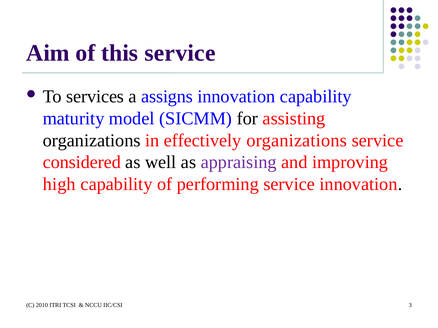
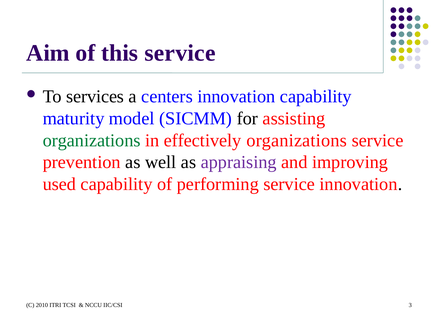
assigns: assigns -> centers (167, 97)
organizations colour: black -> green (92, 141)
considered: considered -> prevention (82, 162)
high: high -> used (59, 184)
